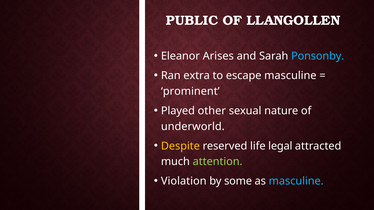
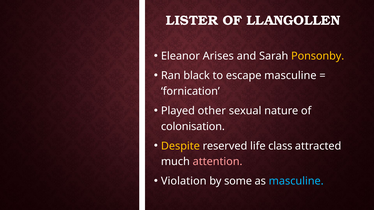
PUBLIC: PUBLIC -> LISTER (192, 21)
Ponsonby colour: light blue -> yellow (318, 56)
extra: extra -> black (197, 76)
prominent: prominent -> fornication (190, 91)
underworld: underworld -> colonisation (193, 127)
legal: legal -> class (280, 146)
attention colour: light green -> pink (218, 162)
